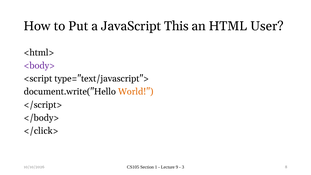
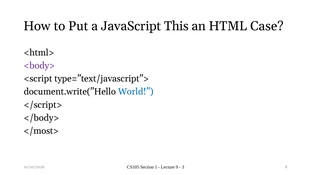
User: User -> Case (267, 26)
World colour: orange -> blue (136, 92)
</click>: </click> -> </most> (41, 131)
